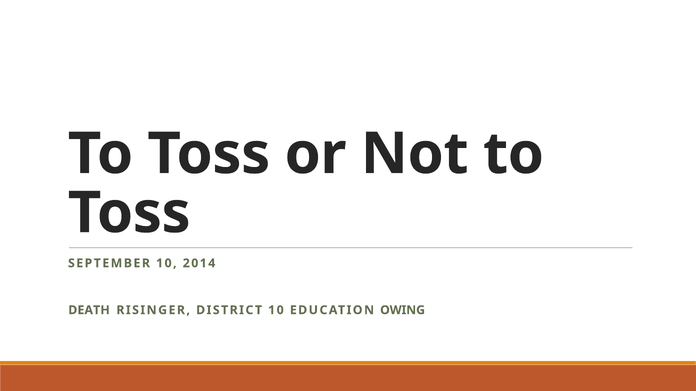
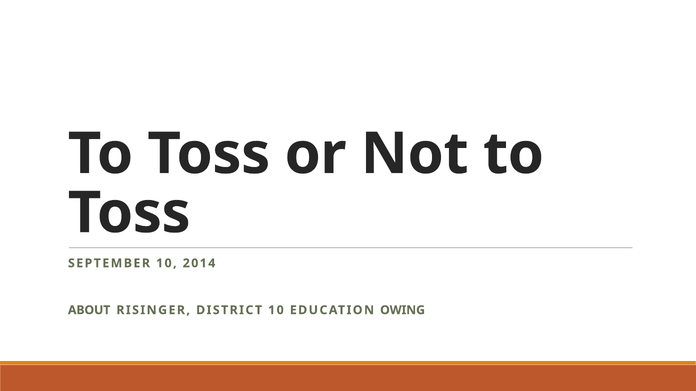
DEATH: DEATH -> ABOUT (89, 310)
